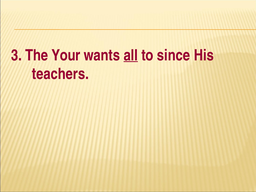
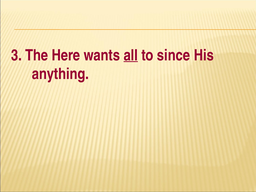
Your: Your -> Here (66, 55)
teachers: teachers -> anything (60, 74)
